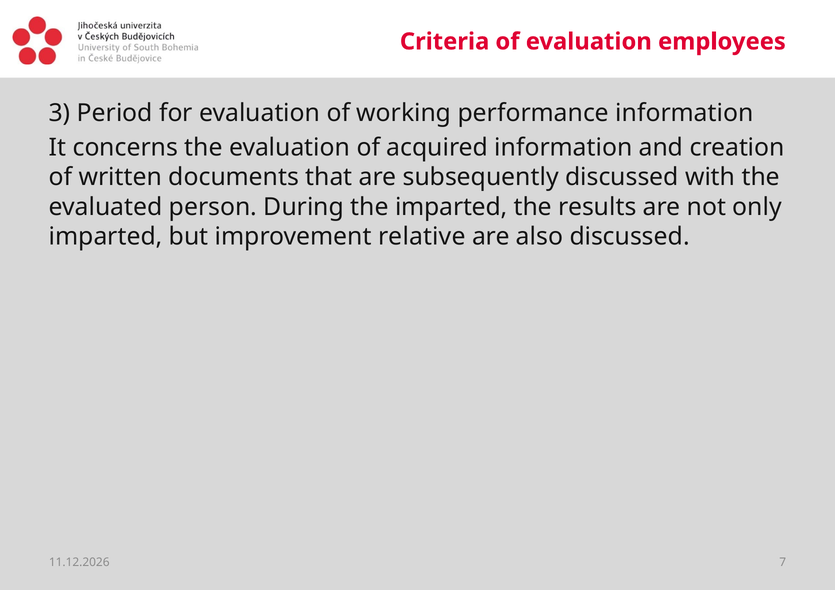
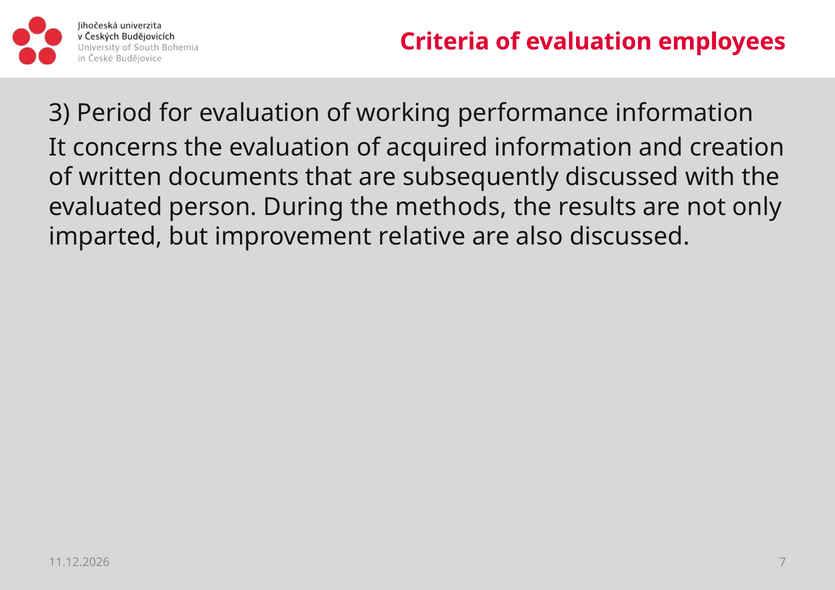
the imparted: imparted -> methods (451, 207)
